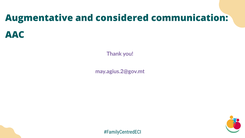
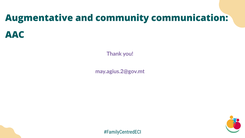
considered: considered -> community (122, 18)
